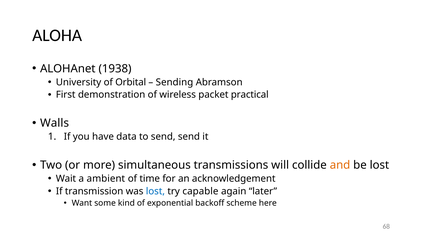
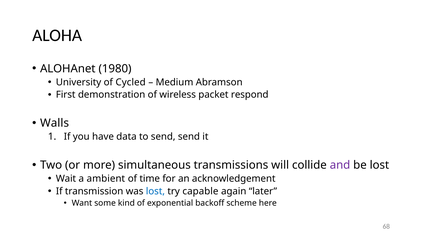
1938: 1938 -> 1980 (115, 69)
Orbital: Orbital -> Cycled (131, 82)
Sending: Sending -> Medium (175, 82)
practical: practical -> respond (250, 95)
and colour: orange -> purple (340, 165)
